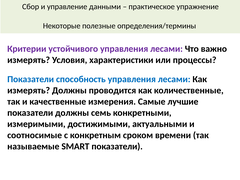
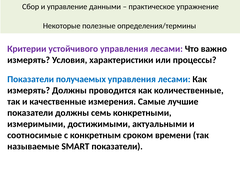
способность: способность -> получаемых (81, 79)
